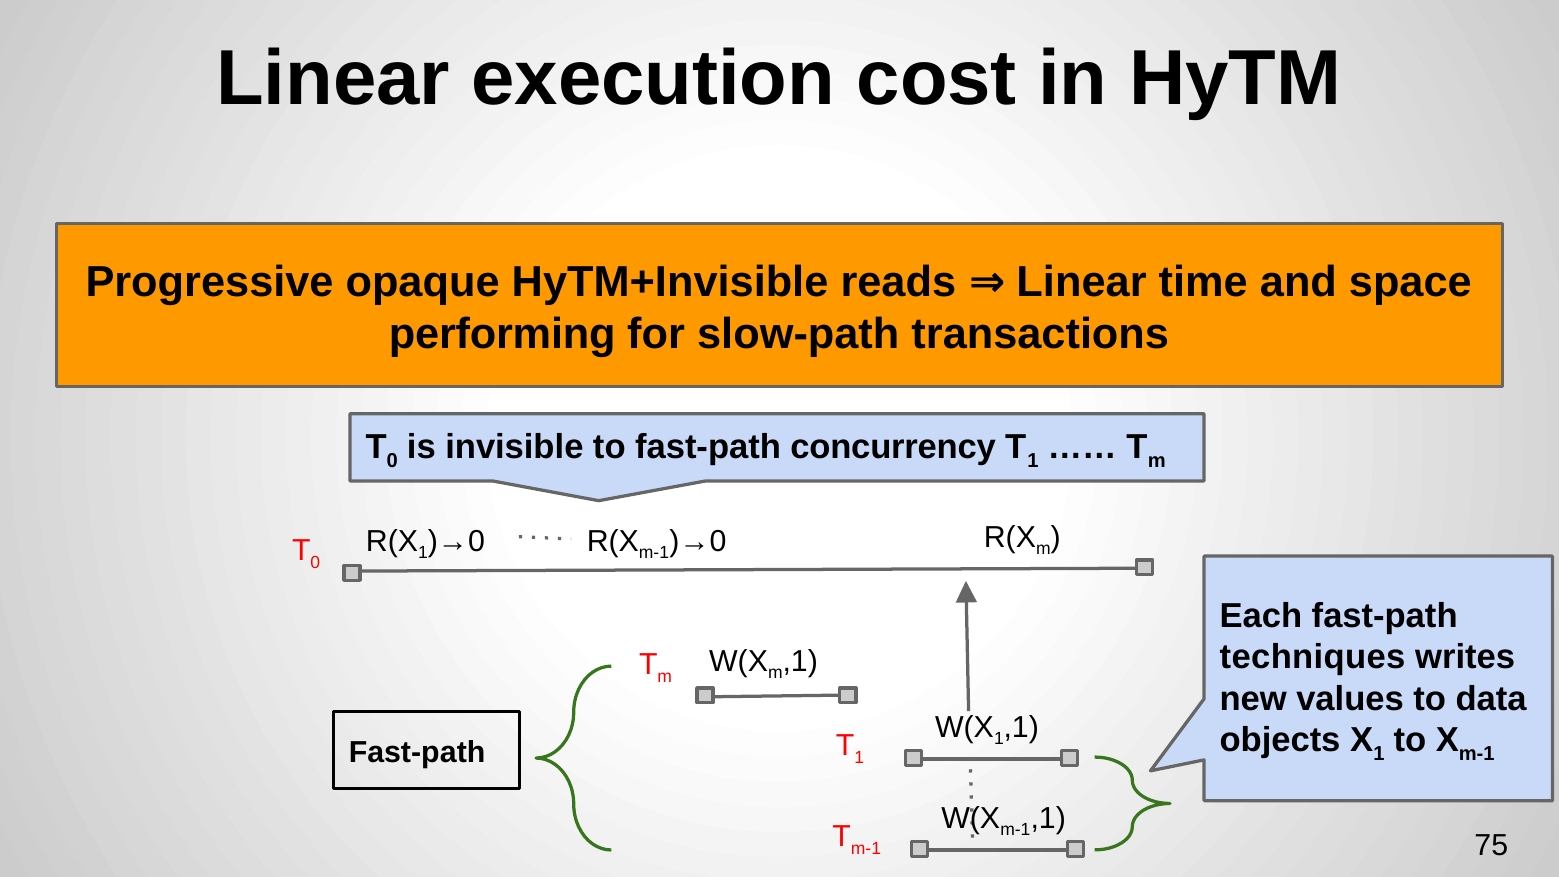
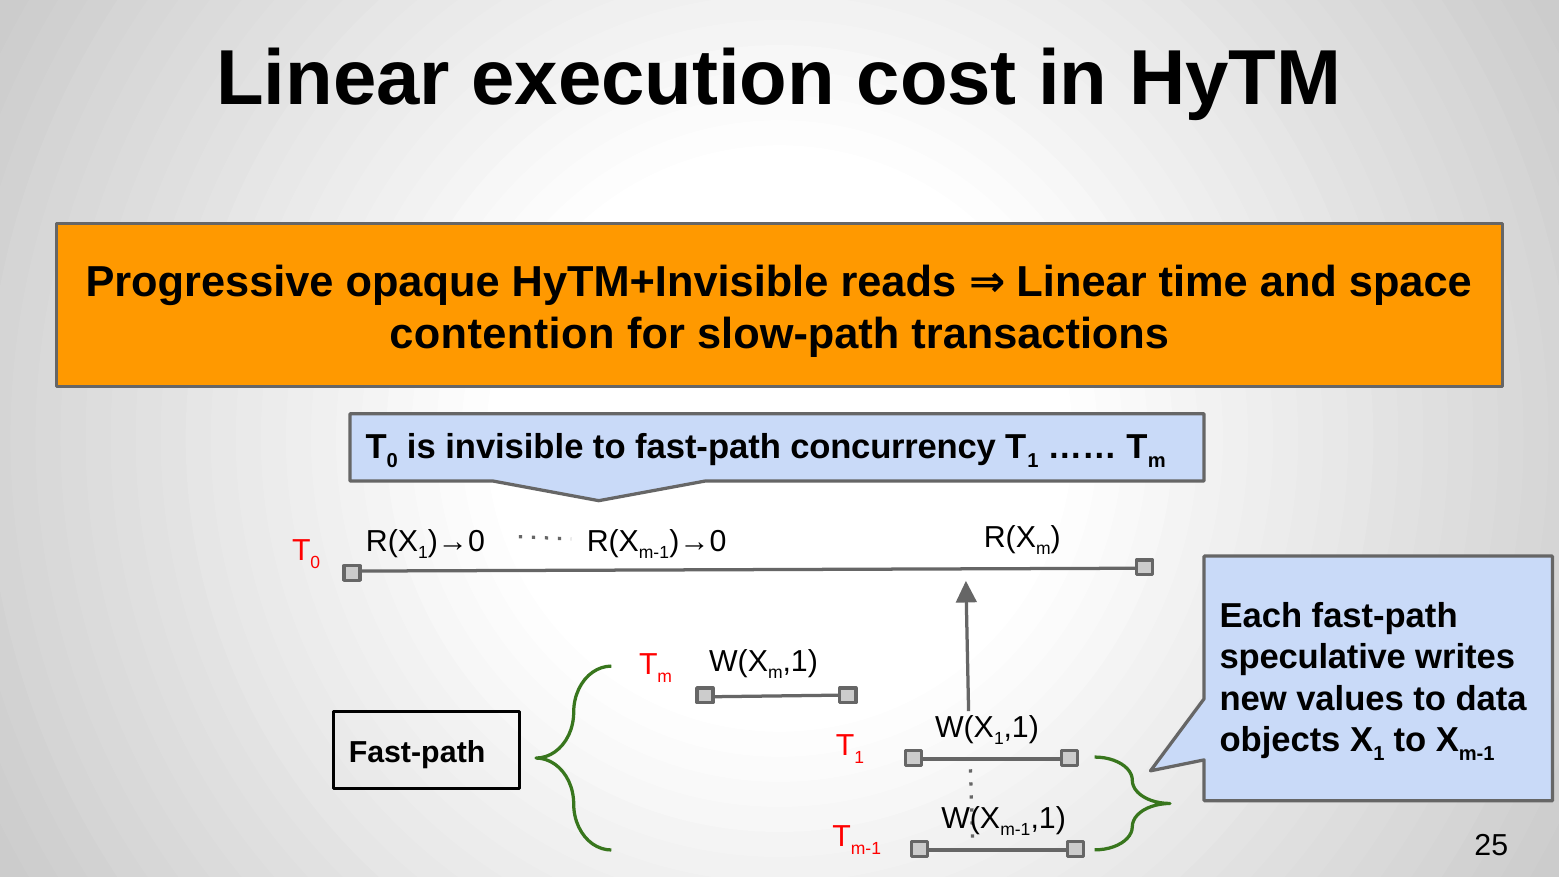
performing: performing -> contention (502, 334)
techniques: techniques -> speculative (1313, 657)
75: 75 -> 25 (1491, 845)
